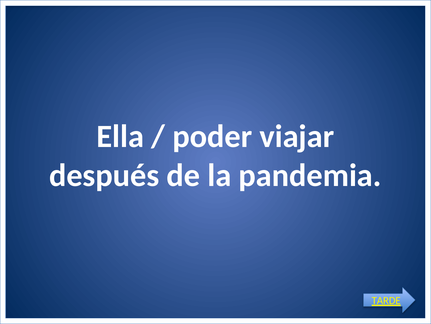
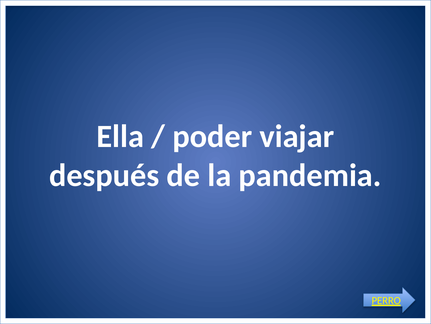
TARDE: TARDE -> PERRO (386, 300)
